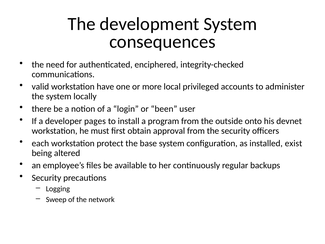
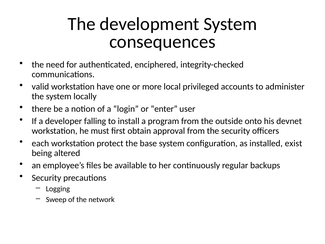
been: been -> enter (164, 109)
pages: pages -> falling (95, 121)
